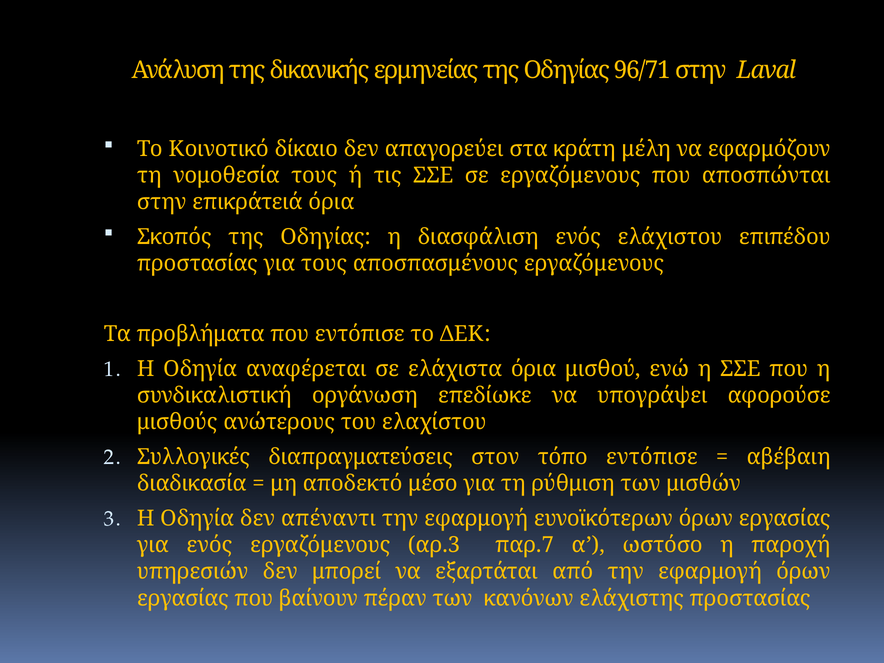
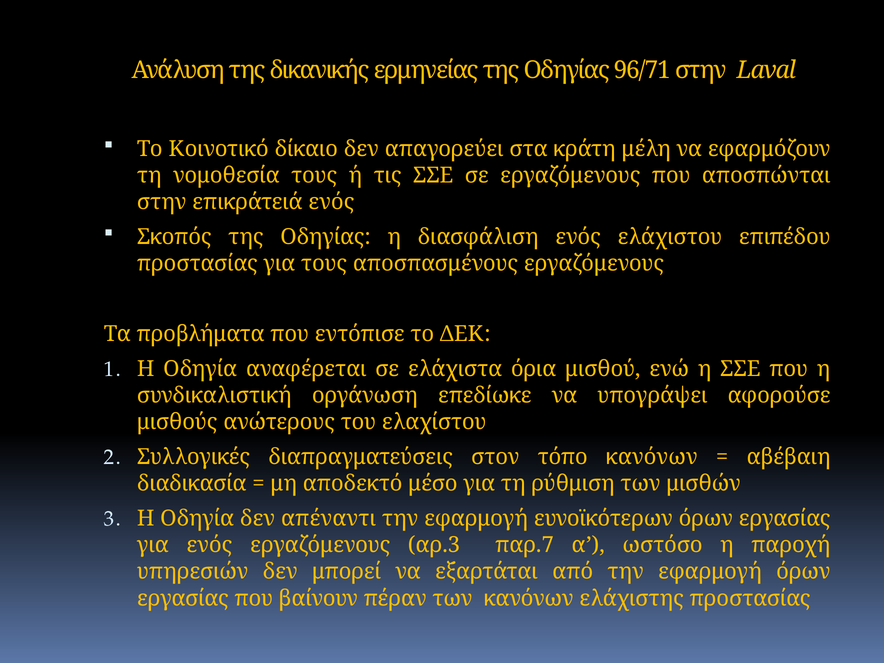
επικράτειά όρια: όρια -> ενός (331, 202)
τόπο εντόπισε: εντόπισε -> κανόνων (652, 457)
